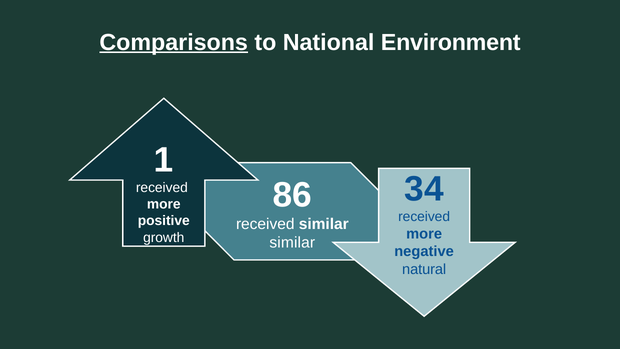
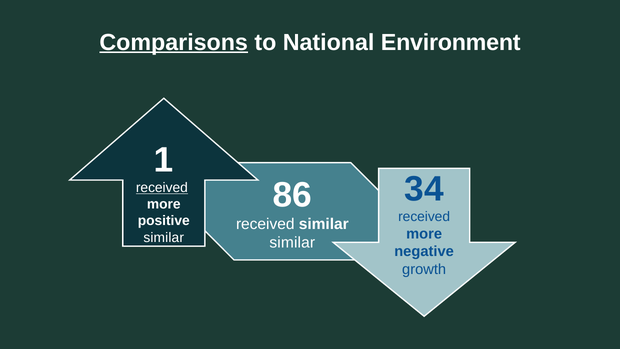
received underline: none -> present (162, 188)
growth: growth -> similar (164, 237)
natural: natural -> growth (424, 269)
